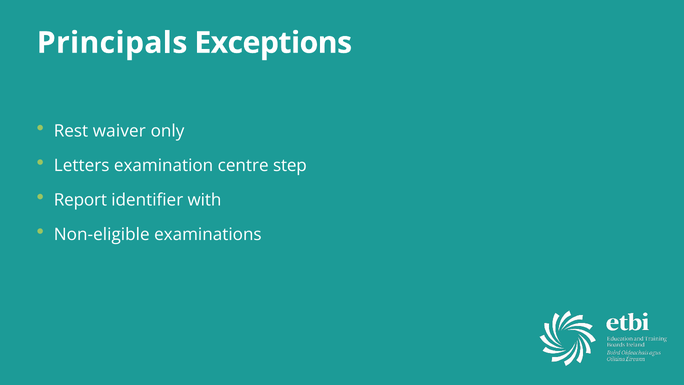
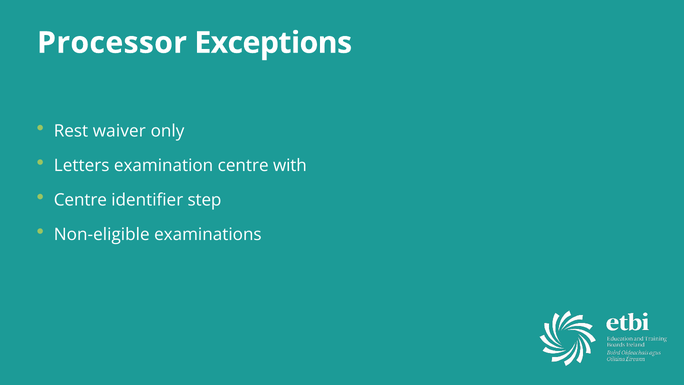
Principals: Principals -> Processor (112, 43)
step: step -> with (290, 166)
Report: Report -> Centre (80, 200)
with: with -> step (205, 200)
